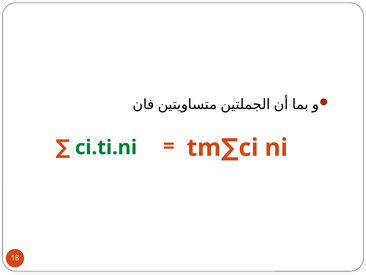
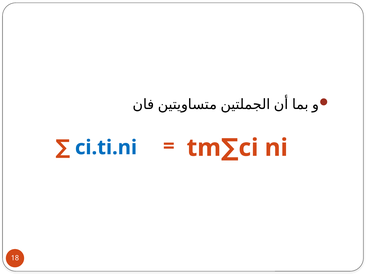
ci.ti.ni colour: green -> blue (106, 147)
